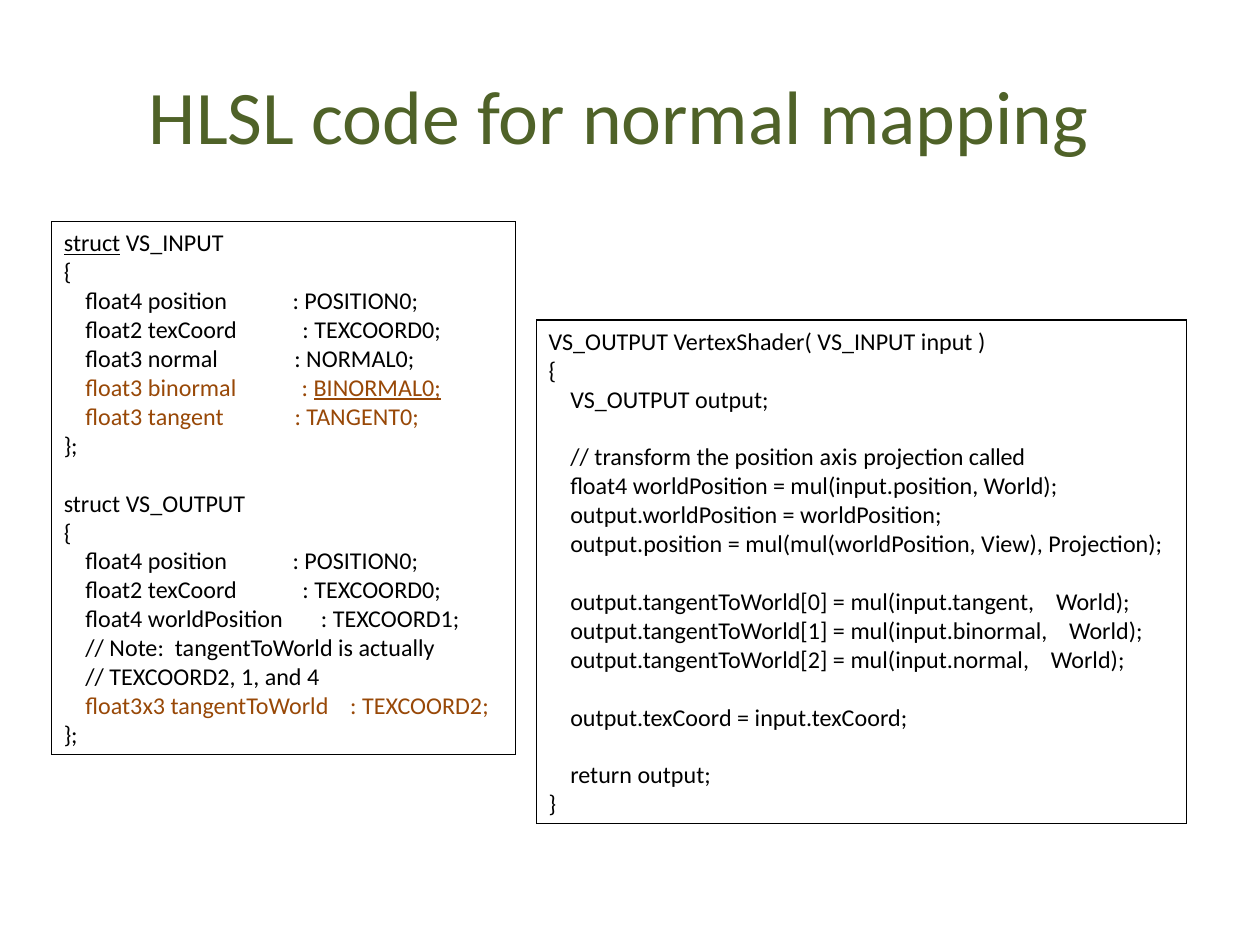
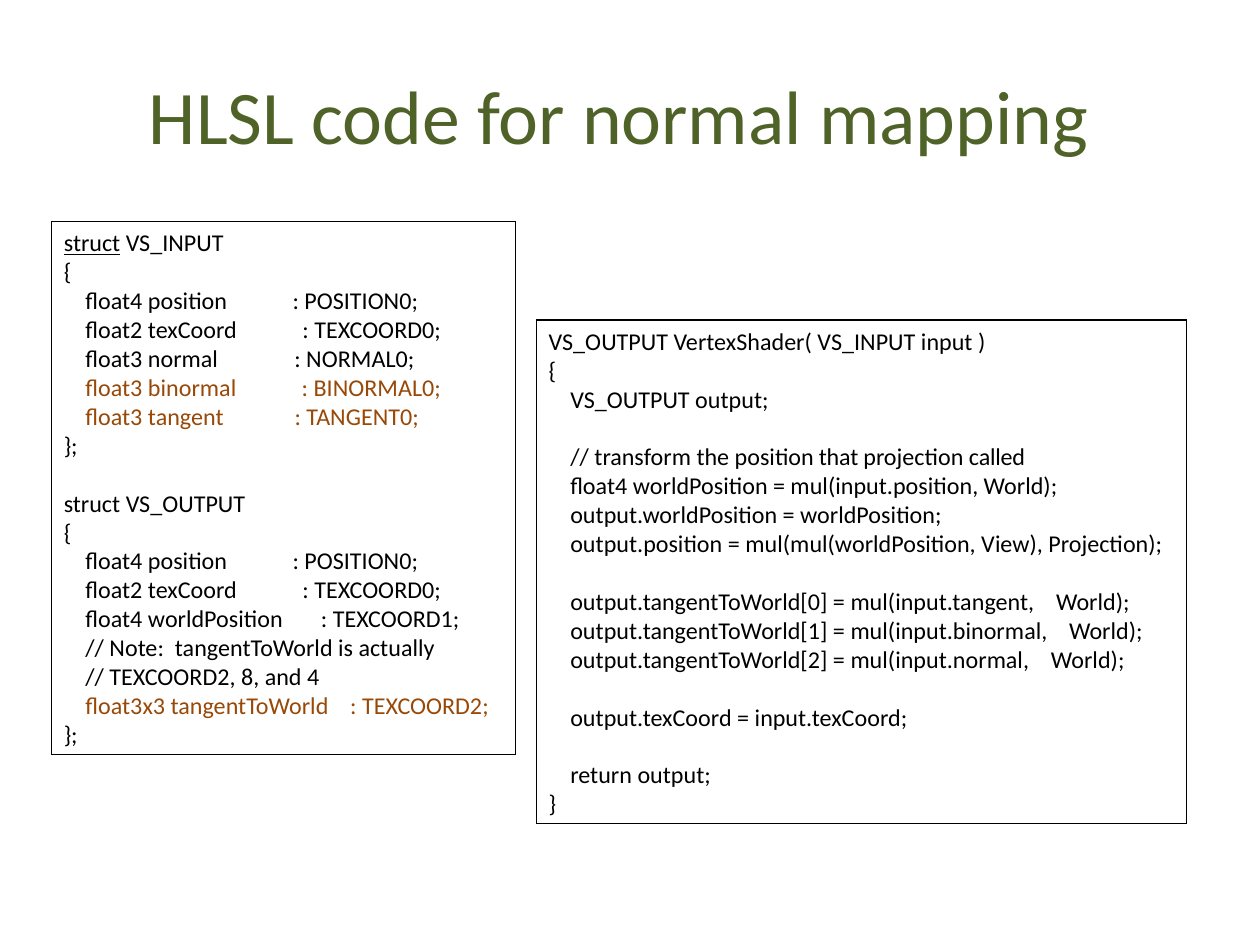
BINORMAL0 underline: present -> none (377, 388)
axis: axis -> that (839, 458)
1: 1 -> 8 (250, 677)
